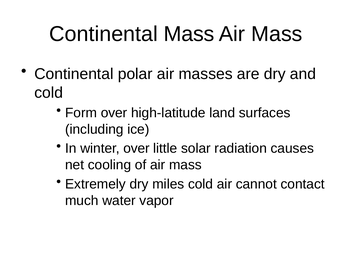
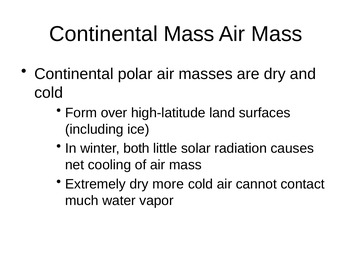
winter over: over -> both (136, 148)
miles: miles -> more (168, 184)
